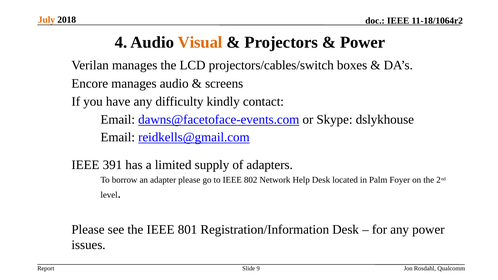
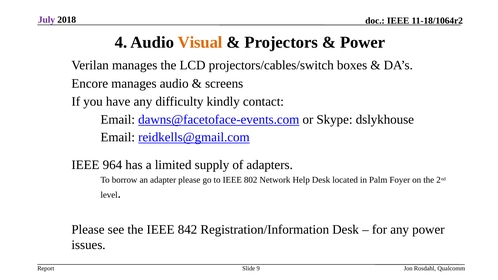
July colour: orange -> purple (47, 20)
391: 391 -> 964 (112, 165)
801: 801 -> 842 (188, 230)
